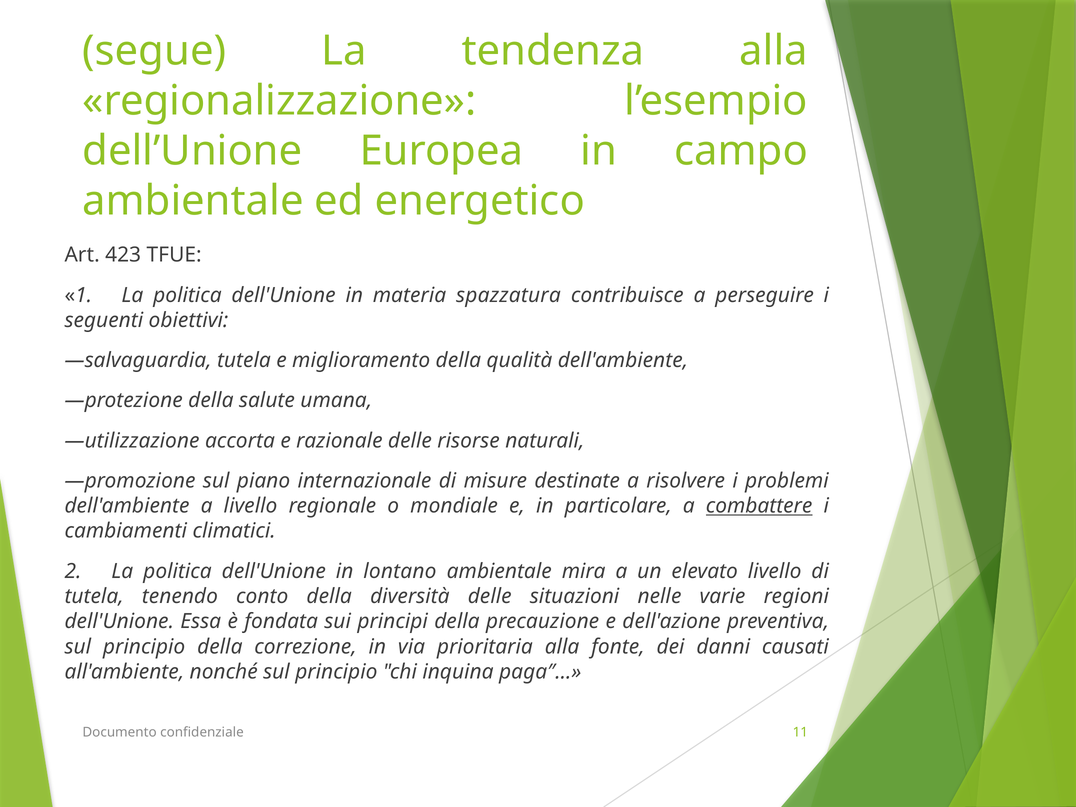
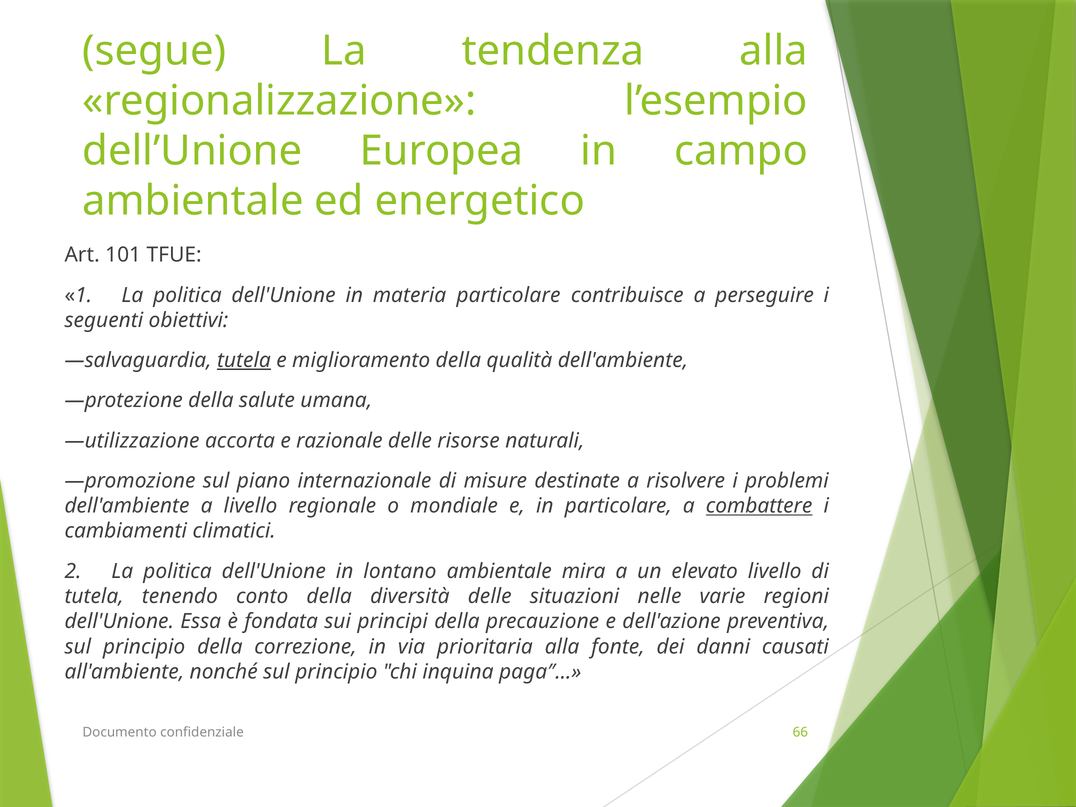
423: 423 -> 101 (123, 255)
materia spazzatura: spazzatura -> particolare (508, 295)
tutela underline: none -> present (244, 360)
11: 11 -> 66 (800, 732)
